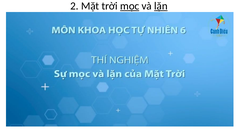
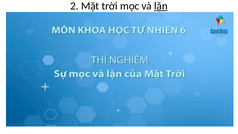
mọc underline: present -> none (130, 6)
